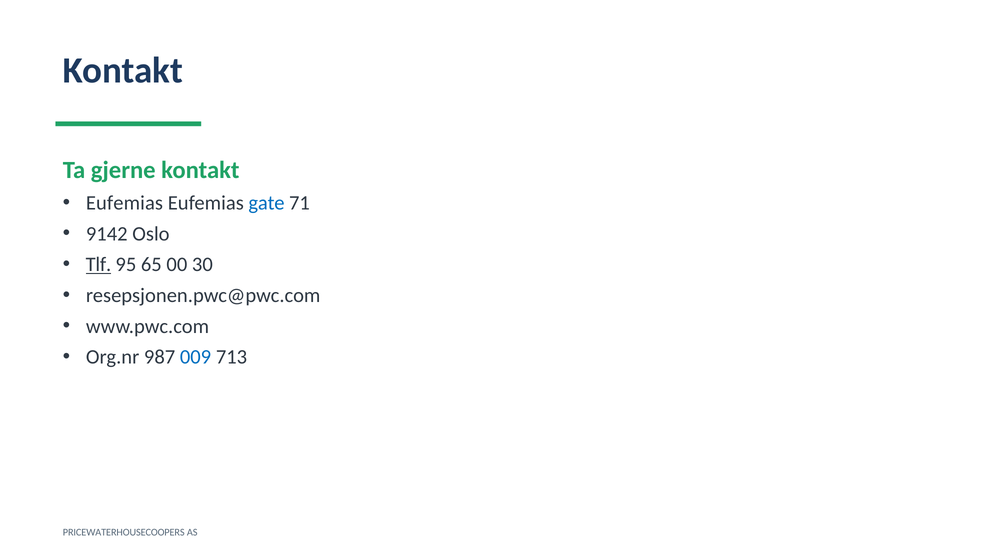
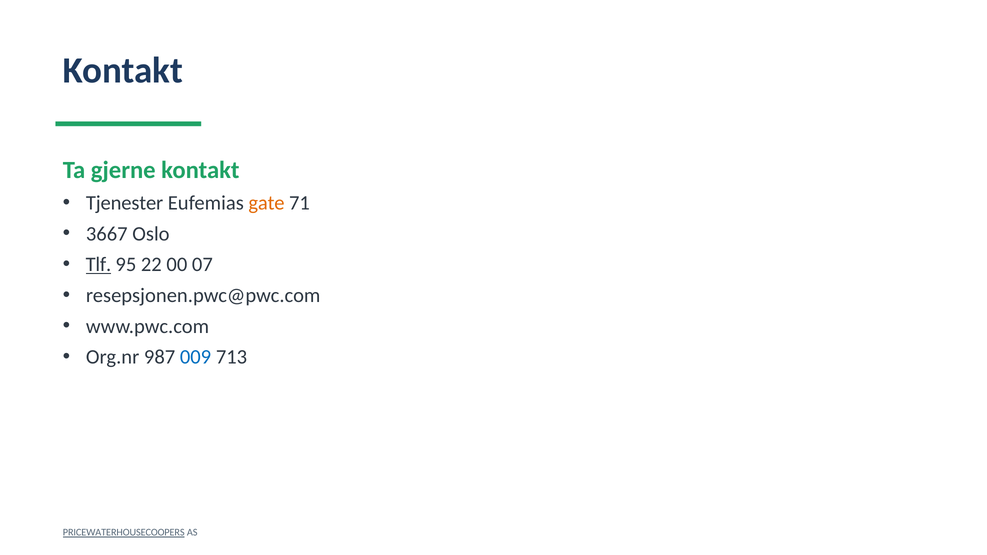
Eufemias: Eufemias -> Tjenester (125, 203)
gate colour: blue -> orange (267, 203)
9142: 9142 -> 3667 (107, 234)
65: 65 -> 22 (151, 265)
30: 30 -> 07 (202, 265)
PRICEWATERHOUSECOOPERS underline: none -> present (124, 533)
